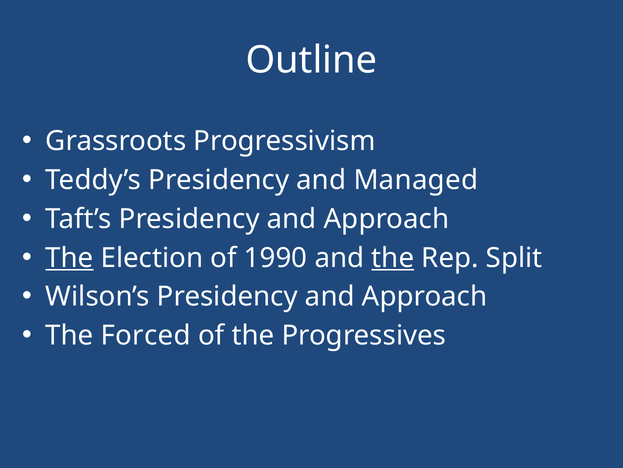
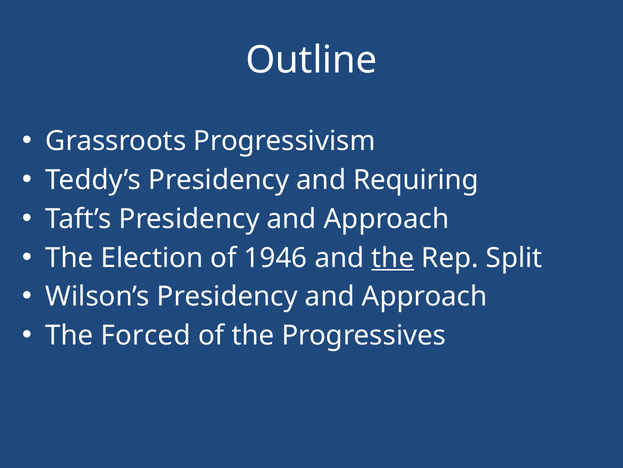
Managed: Managed -> Requiring (416, 180)
The underline: present -> none (70, 257)
1990: 1990 -> 1946 (276, 257)
